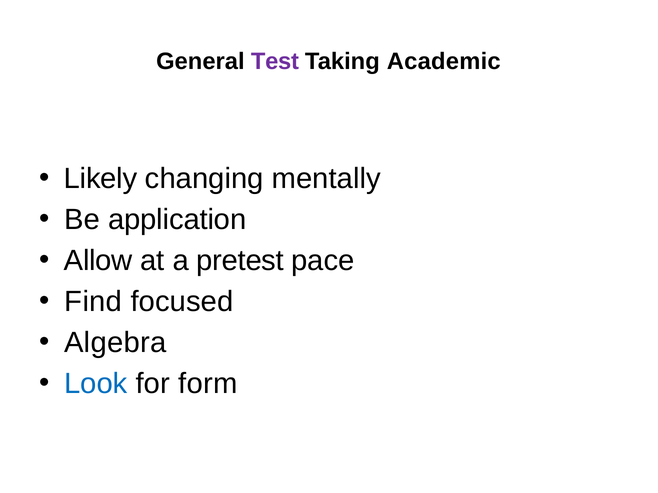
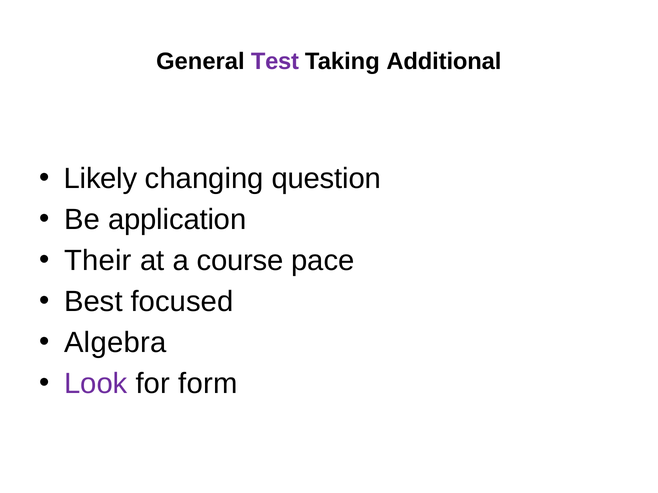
Academic: Academic -> Additional (444, 62)
mentally: mentally -> question (326, 179)
Allow: Allow -> Their (98, 261)
pretest: pretest -> course (240, 261)
Find: Find -> Best (93, 302)
Look colour: blue -> purple (96, 384)
